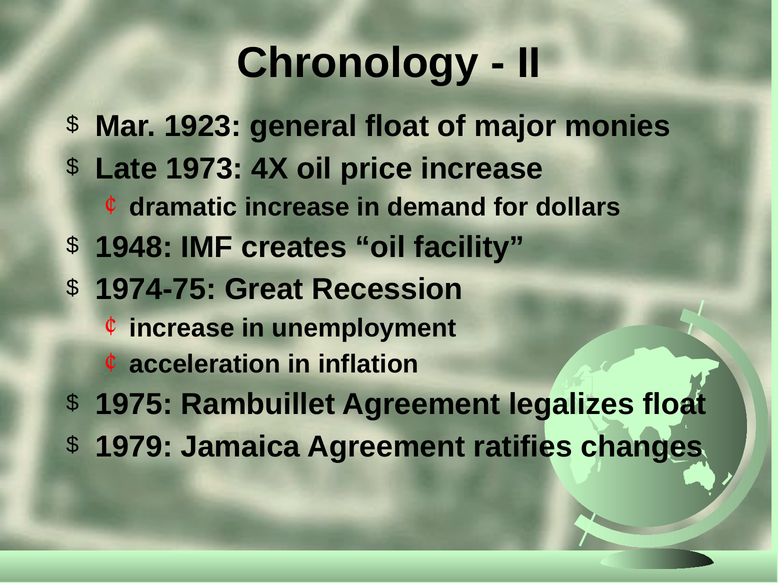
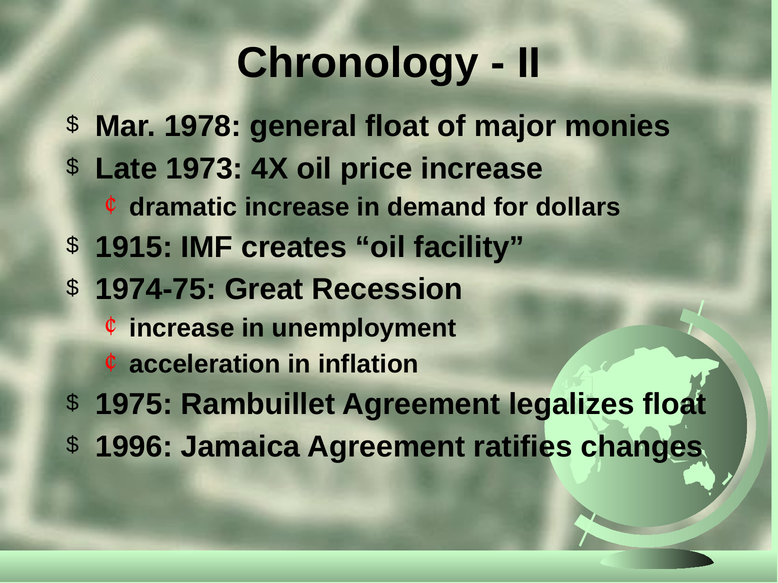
1923: 1923 -> 1978 (203, 126)
1948: 1948 -> 1915 (134, 247)
1979: 1979 -> 1996 (134, 447)
